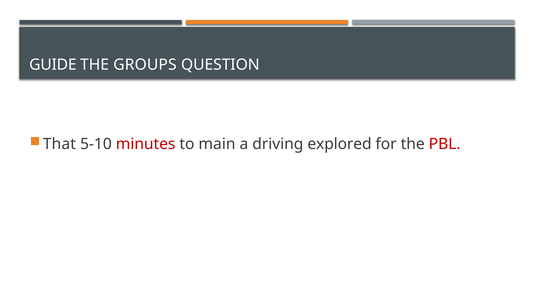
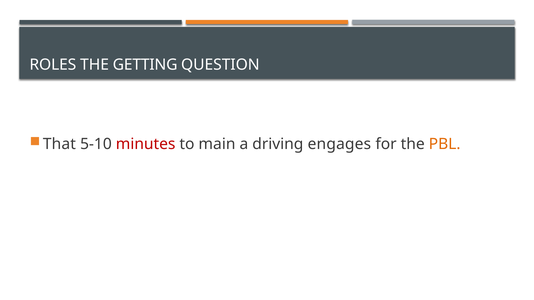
GUIDE: GUIDE -> ROLES (53, 65)
GROUPS: GROUPS -> GETTING (145, 65)
explored: explored -> engages (339, 144)
PBL colour: red -> orange (445, 144)
